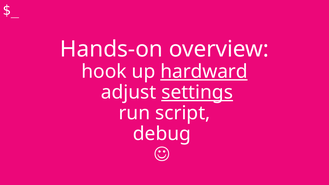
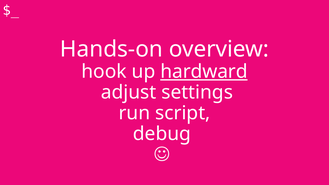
settings underline: present -> none (197, 92)
